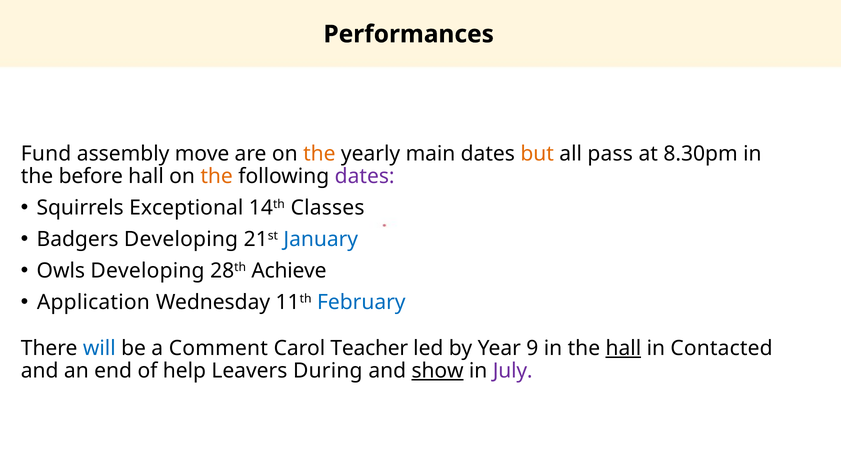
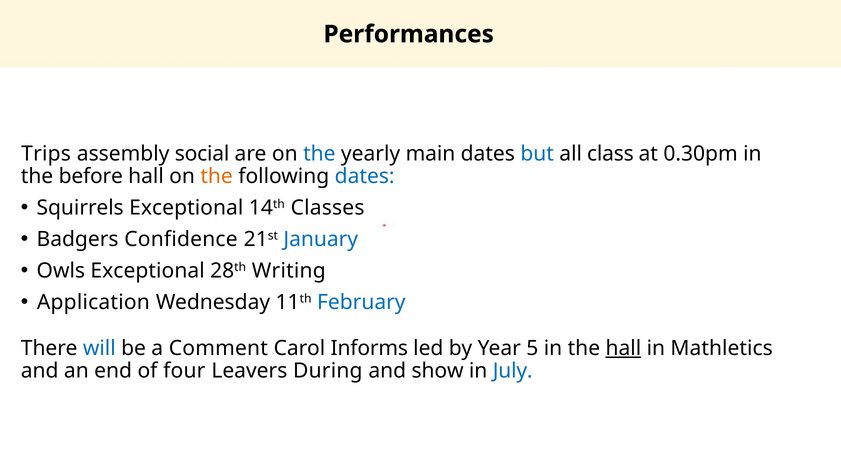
Fund: Fund -> Trips (46, 154)
move: move -> social (202, 154)
the colour: orange -> blue (319, 154)
but colour: orange -> blue (537, 154)
pass: pass -> class (610, 154)
8.30pm: 8.30pm -> 0.30pm (701, 154)
dates colour: purple -> blue (365, 176)
Badgers Developing: Developing -> Confidence (181, 239)
Owls Developing: Developing -> Exceptional (148, 271)
Achieve: Achieve -> Writing (289, 271)
Teacher: Teacher -> Informs (369, 348)
9: 9 -> 5 (532, 348)
Contacted: Contacted -> Mathletics (722, 348)
help: help -> four (184, 371)
show underline: present -> none (438, 371)
July colour: purple -> blue (513, 371)
